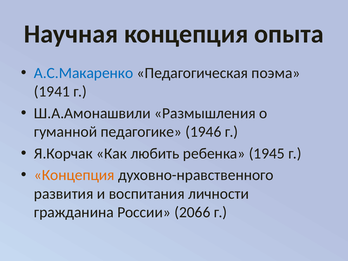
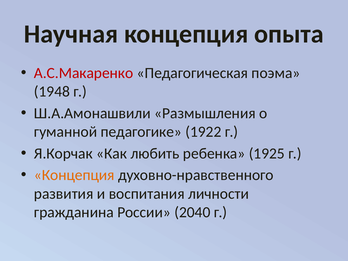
А.С.Макаренко colour: blue -> red (84, 73)
1941: 1941 -> 1948 (52, 92)
1946: 1946 -> 1922 (203, 132)
1945: 1945 -> 1925 (267, 153)
2066: 2066 -> 2040 (192, 212)
